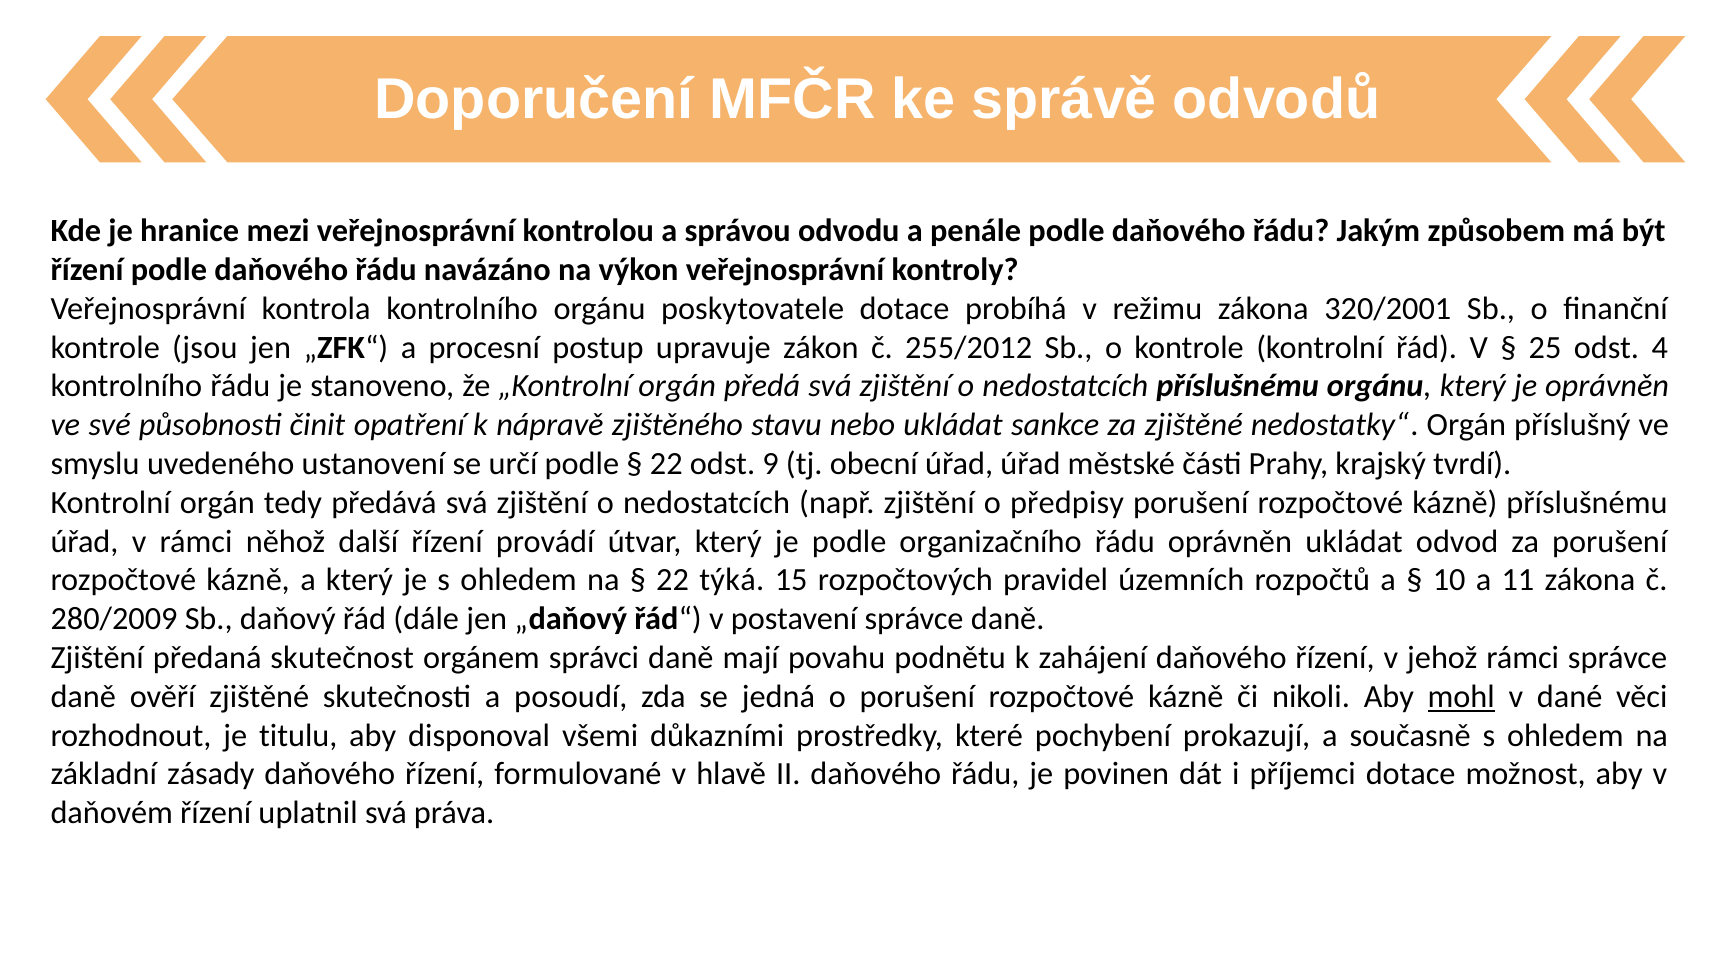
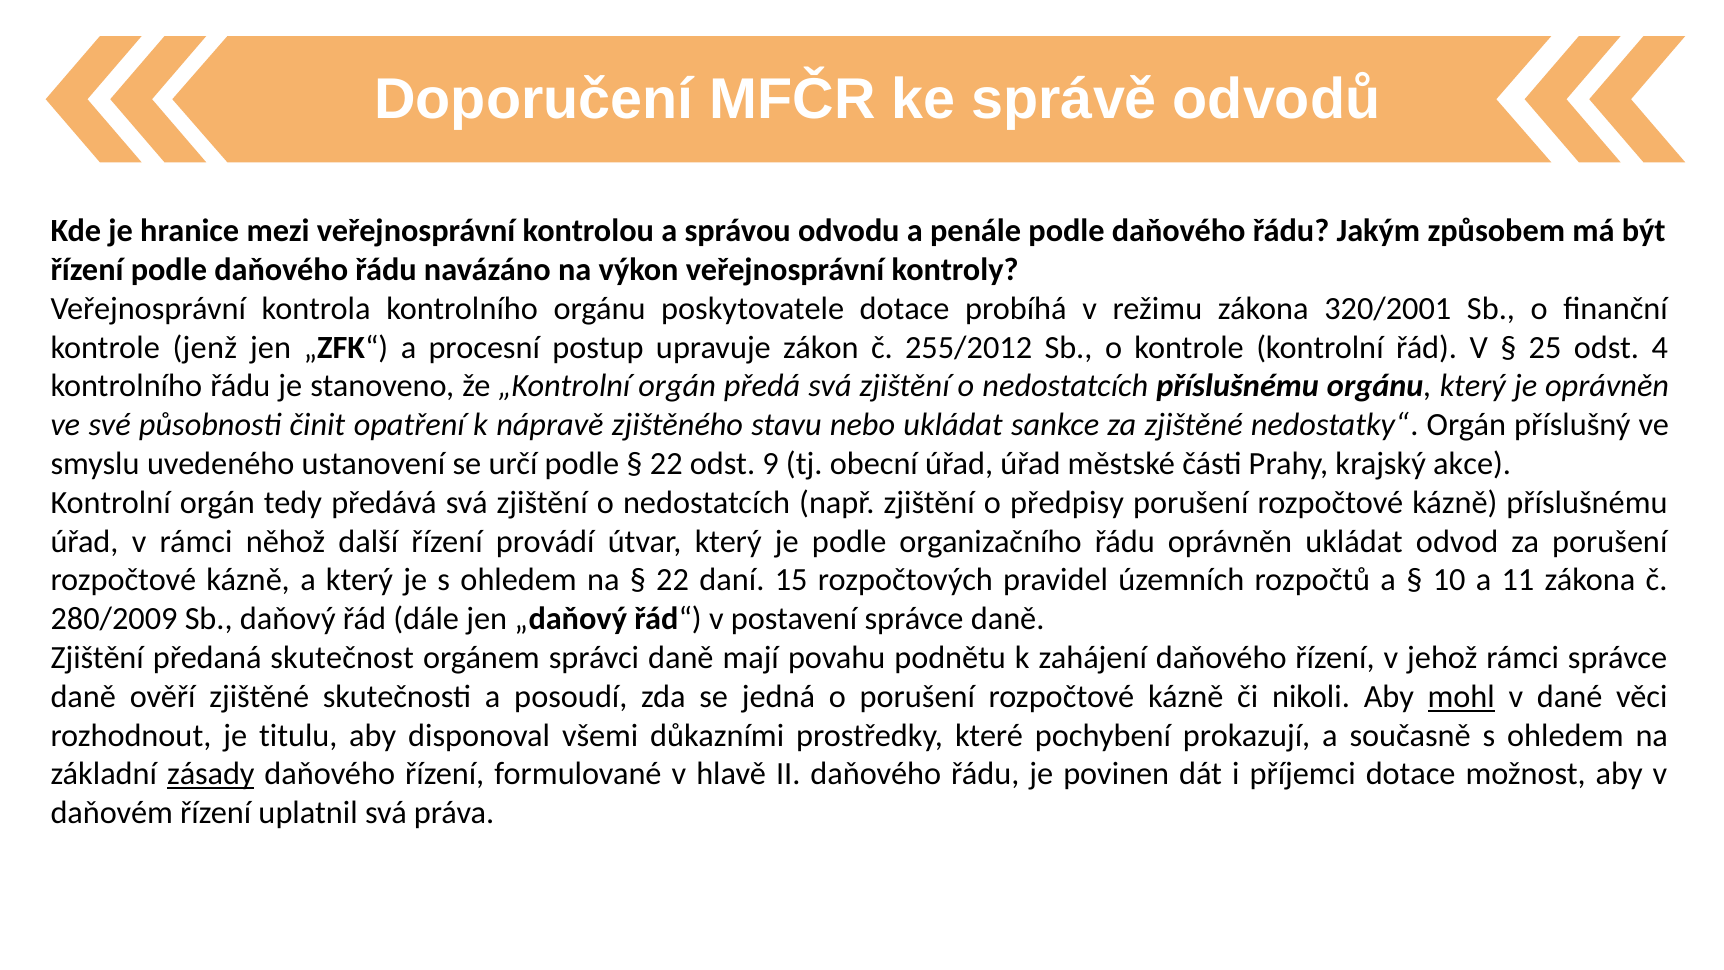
jsou: jsou -> jenž (205, 347)
tvrdí: tvrdí -> akce (1472, 464)
týká: týká -> daní (732, 580)
zásady underline: none -> present (211, 774)
